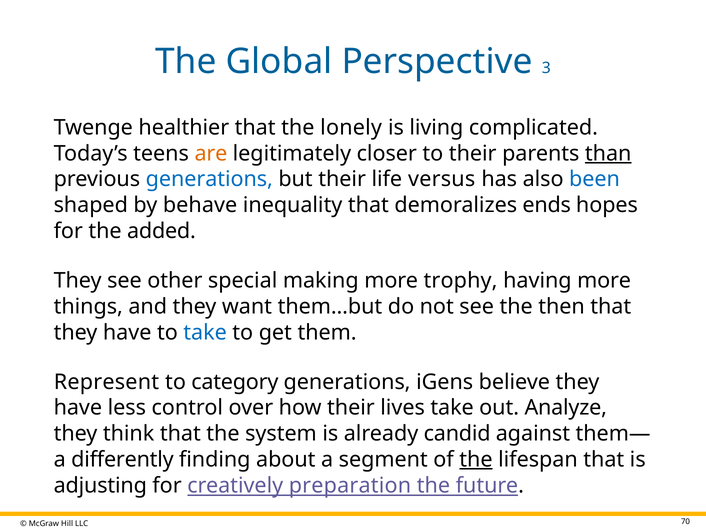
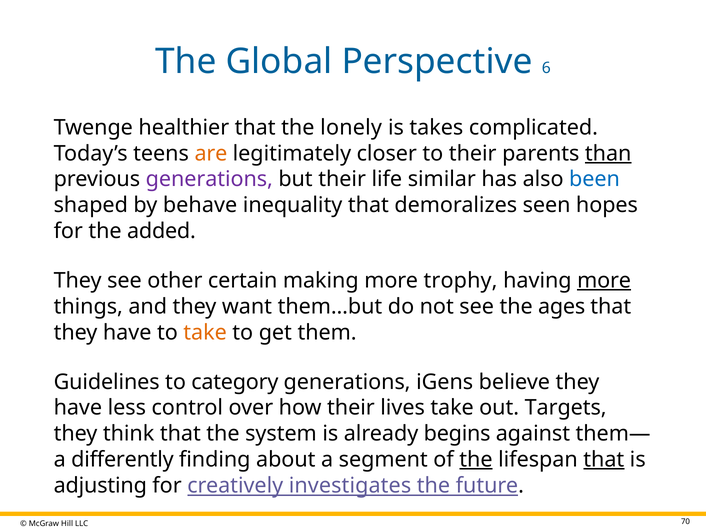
3: 3 -> 6 (546, 68)
living: living -> takes (436, 127)
generations colour: blue -> purple (209, 179)
versus: versus -> similar (442, 179)
ends: ends -> seen (547, 205)
special: special -> certain (243, 280)
more underline: none -> present (604, 280)
then: then -> ages (562, 306)
take colour: blue -> orange (205, 332)
Represent: Represent -> Guidelines (107, 382)
Analyze: Analyze -> Targets (566, 407)
candid: candid -> begins (457, 433)
that underline: none -> present (604, 459)
preparation: preparation -> investigates (350, 485)
